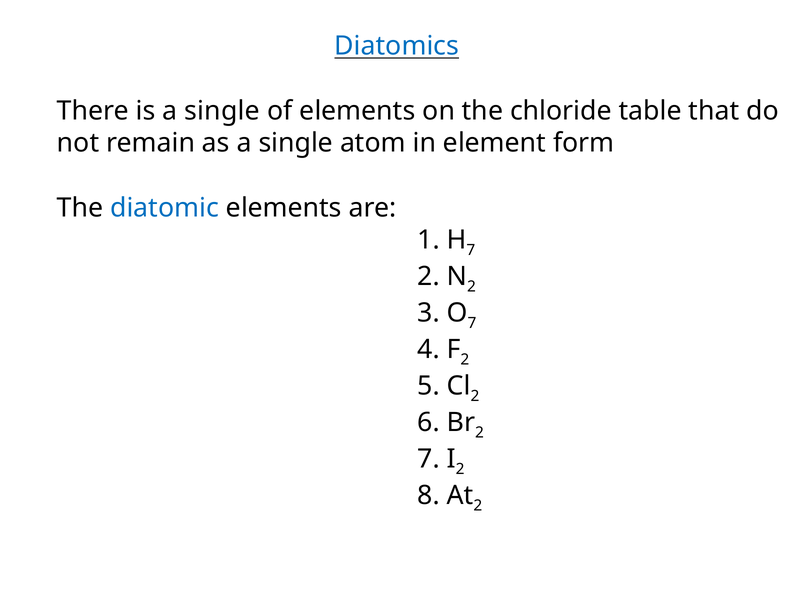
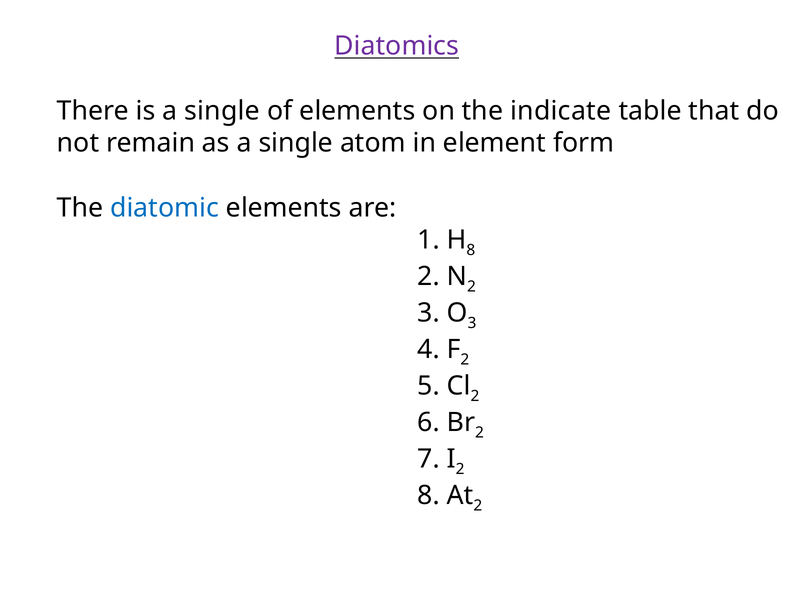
Diatomics colour: blue -> purple (397, 46)
chloride: chloride -> indicate (561, 111)
7: 7 -> 8 (471, 250)
7: 7 -> 3 (472, 323)
